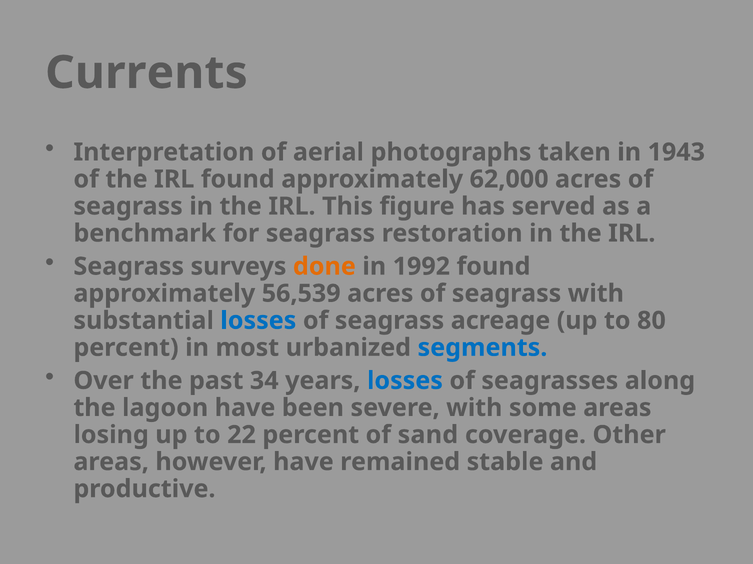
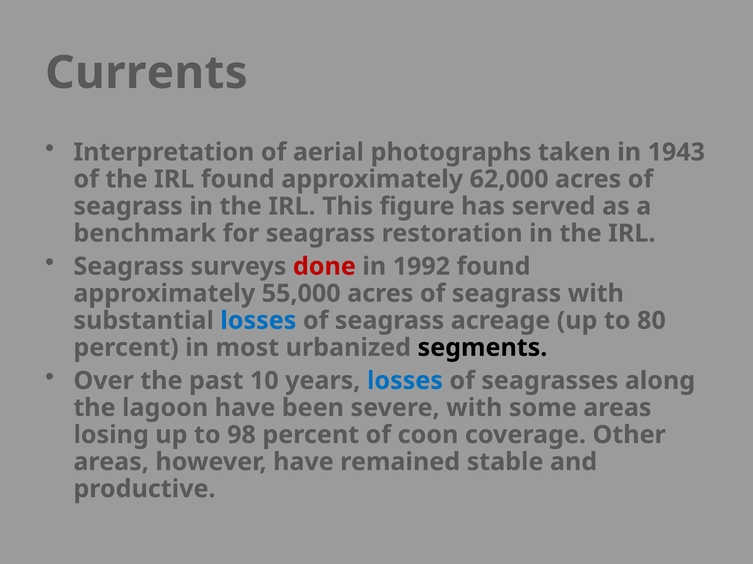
done colour: orange -> red (324, 267)
56,539: 56,539 -> 55,000 (301, 294)
segments colour: blue -> black (482, 348)
34: 34 -> 10 (264, 381)
22: 22 -> 98 (241, 435)
sand: sand -> coon (428, 435)
